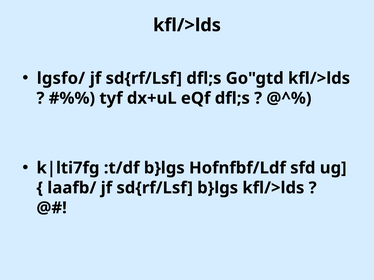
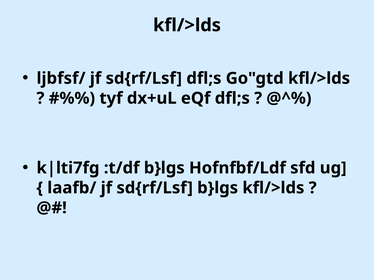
lgsfo/: lgsfo/ -> ljbfsf/ (61, 78)
